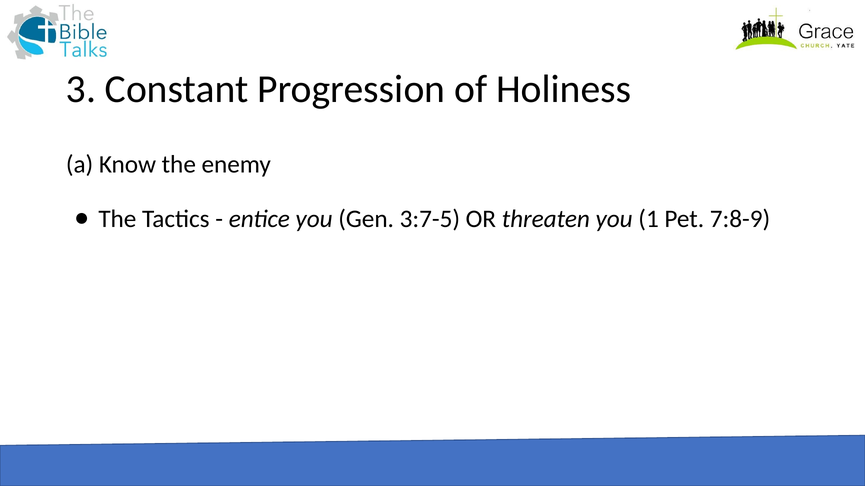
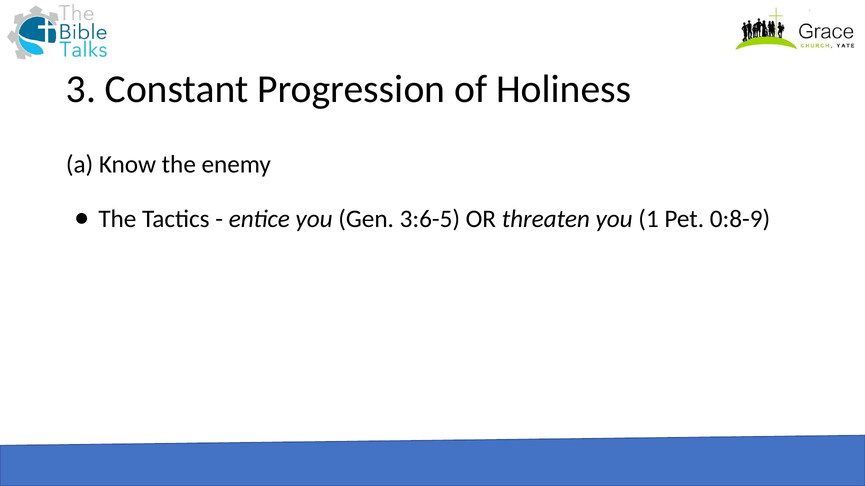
3:7-5: 3:7-5 -> 3:6-5 (430, 219)
7:8-9: 7:8-9 -> 0:8-9 (740, 219)
